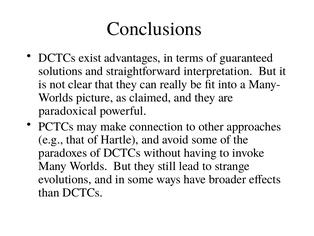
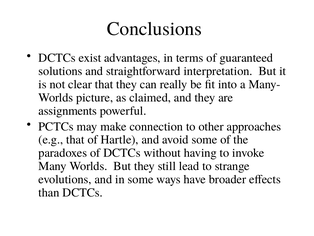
paradoxical: paradoxical -> assignments (68, 111)
